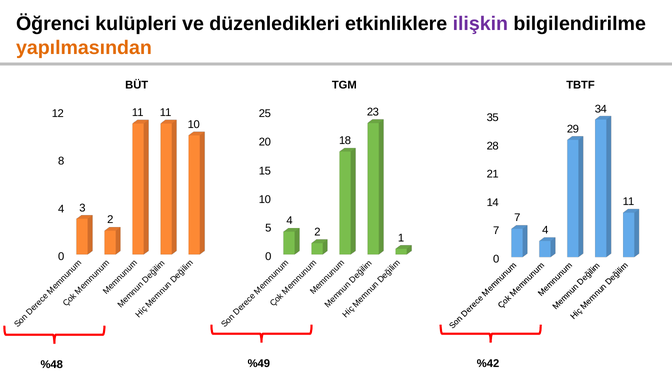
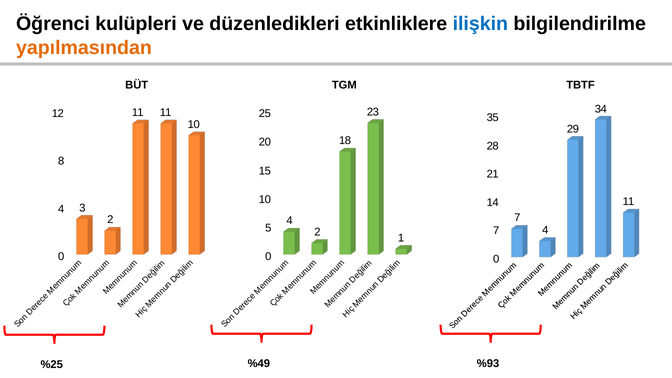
ilişkin colour: purple -> blue (480, 24)
%42: %42 -> %93 (488, 363)
%48: %48 -> %25 (52, 364)
